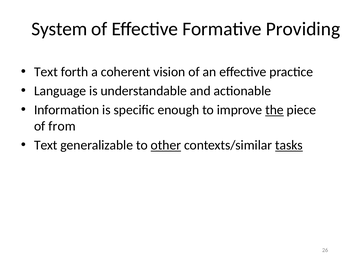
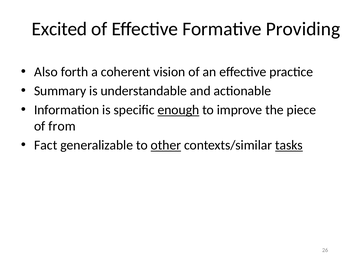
System: System -> Excited (59, 29)
Text: Text -> Also (46, 72)
Language: Language -> Summary (60, 91)
enough underline: none -> present (178, 110)
the underline: present -> none (274, 110)
Text: Text -> Fact (46, 145)
